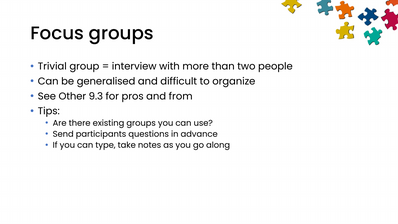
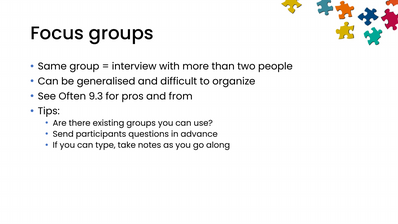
Trivial: Trivial -> Same (52, 66)
Other: Other -> Often (72, 96)
